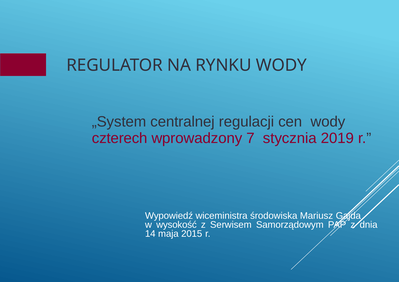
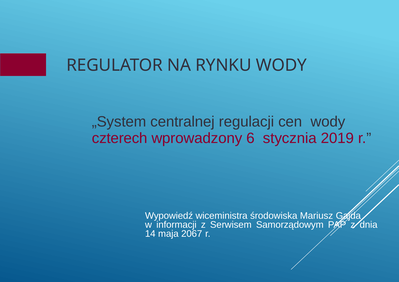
7: 7 -> 6 (251, 138)
wysokość: wysokość -> informacji (176, 225)
2015: 2015 -> 2067 (192, 234)
